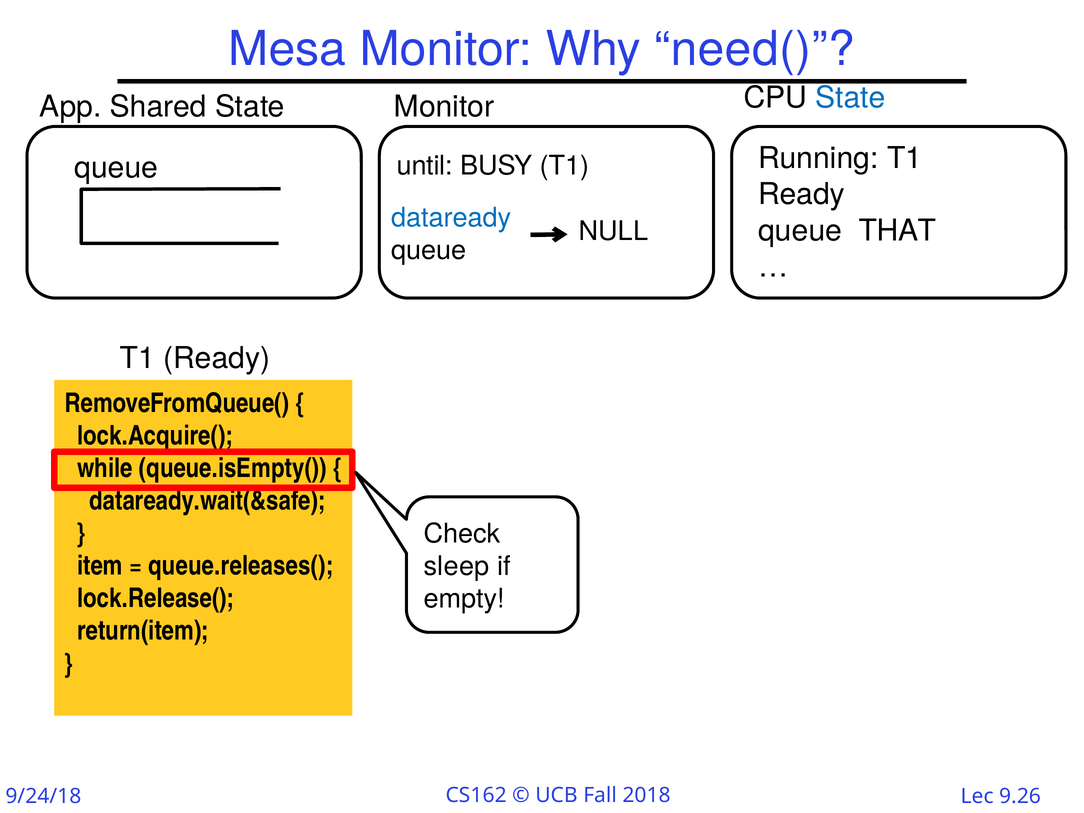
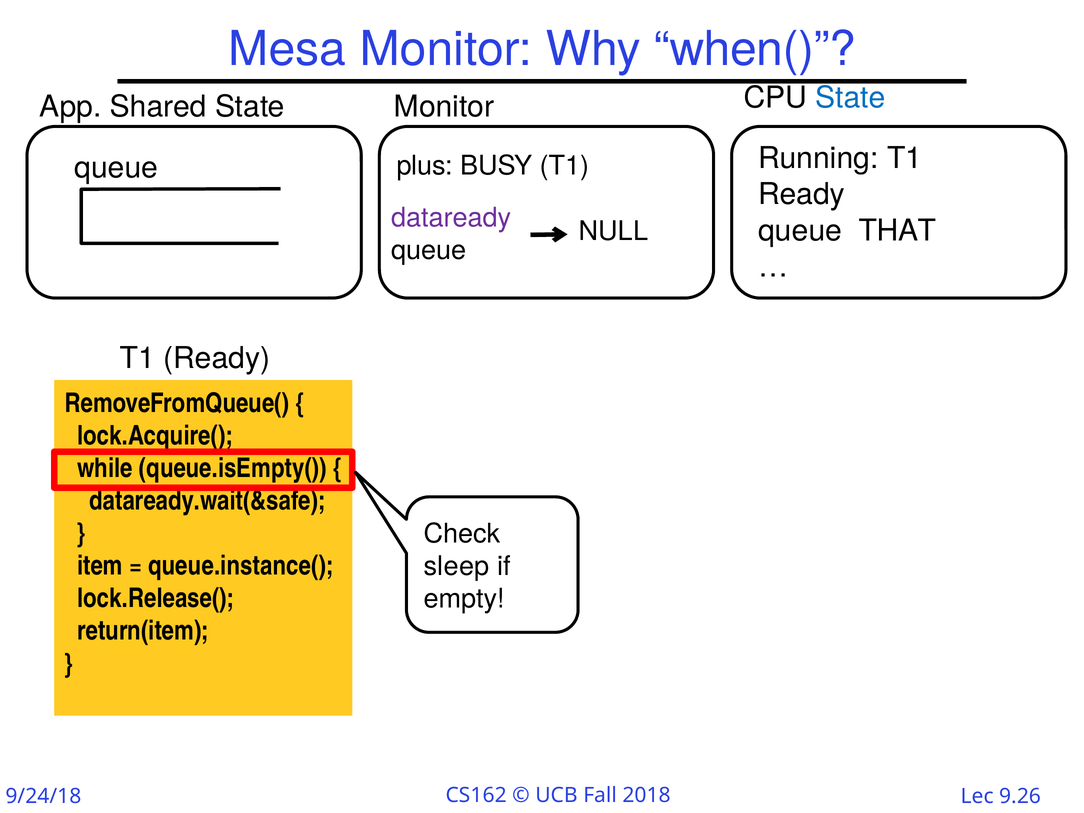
need(: need( -> when( (755, 49)
until: until -> plus (425, 166)
dataready colour: blue -> purple (451, 218)
queue.releases(: queue.releases( -> queue.instance( (241, 566)
